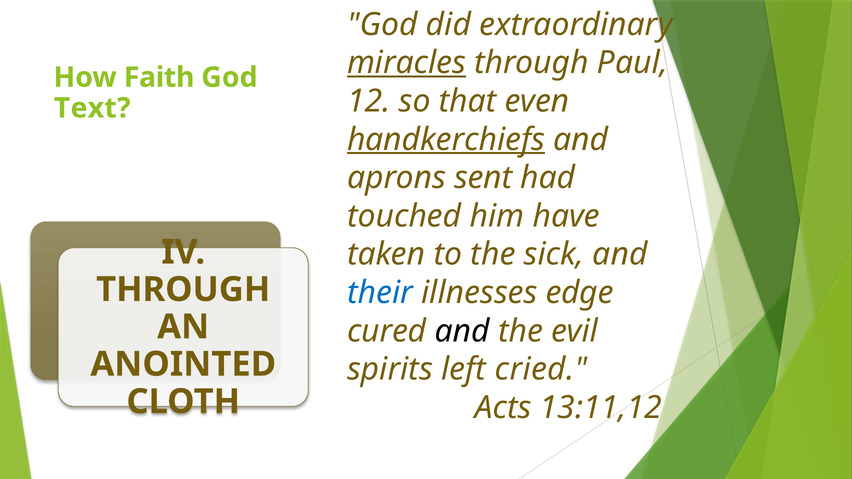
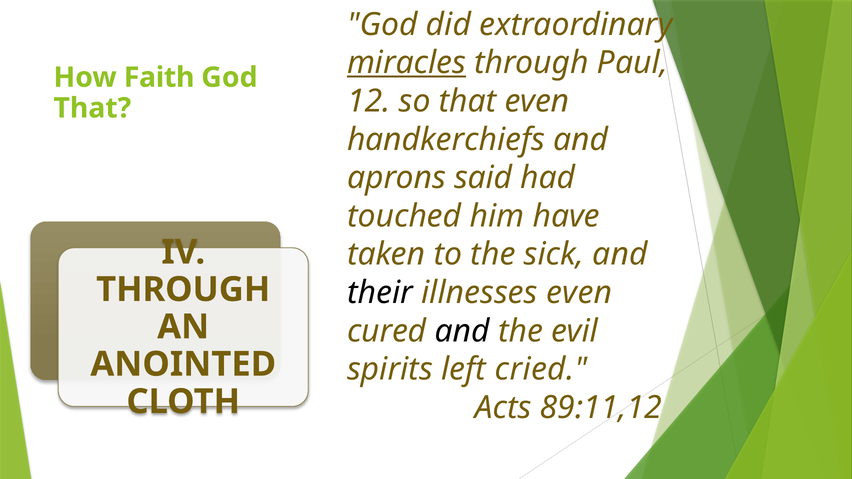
Text: Text -> That (92, 108)
handkerchiefs underline: present -> none (446, 140)
sent: sent -> said (483, 178)
their colour: blue -> black (380, 293)
illnesses edge: edge -> even (579, 293)
13:11,12: 13:11,12 -> 89:11,12 (601, 408)
